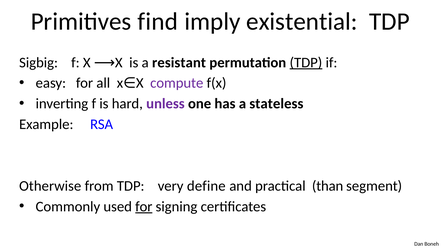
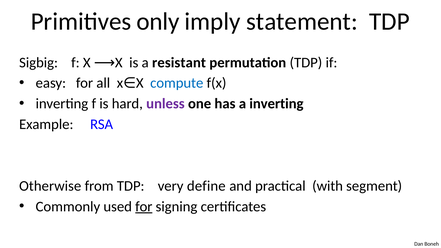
find: find -> only (158, 21)
existential: existential -> statement (302, 21)
TDP underline: present -> none (306, 63)
compute colour: purple -> blue (177, 83)
a stateless: stateless -> inverting (276, 104)
than: than -> with (328, 186)
